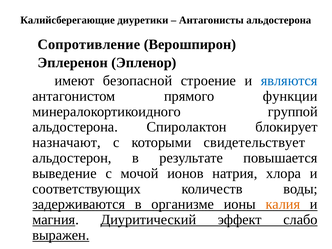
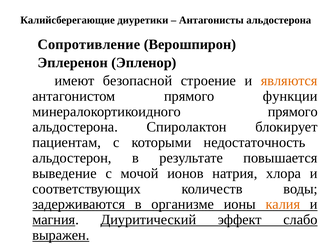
являются colour: blue -> orange (289, 81)
минералокортикоидного группой: группой -> прямого (293, 112)
назначают: назначают -> пациентам (67, 142)
свидетельствует: свидетельствует -> недостаточность (255, 142)
